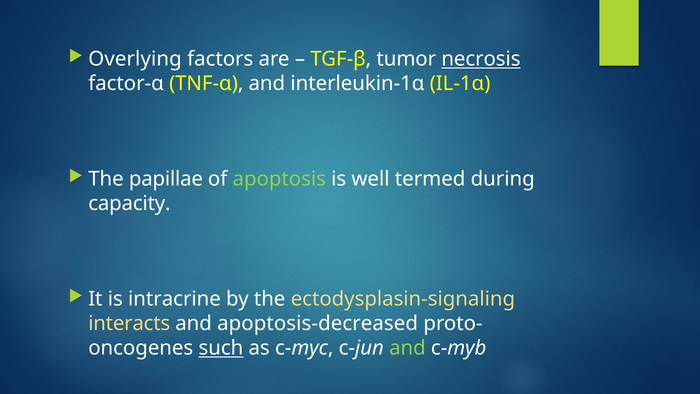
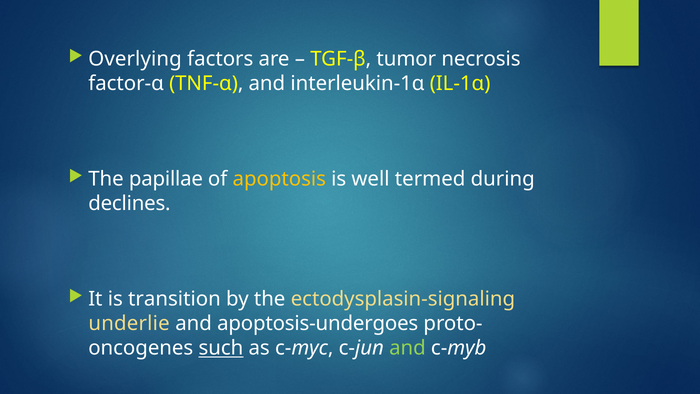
necrosis underline: present -> none (481, 59)
apoptosis colour: light green -> yellow (279, 179)
capacity: capacity -> declines (129, 204)
intracrine: intracrine -> transition (174, 299)
interacts: interacts -> underlie (129, 323)
apoptosis-decreased: apoptosis-decreased -> apoptosis-undergoes (318, 323)
